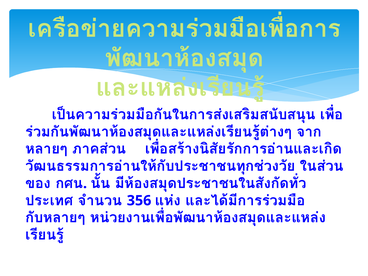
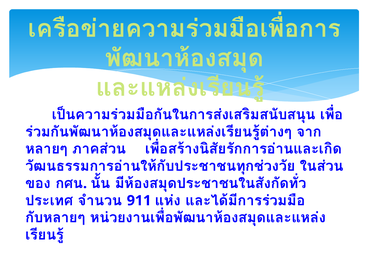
356: 356 -> 911 (139, 201)
